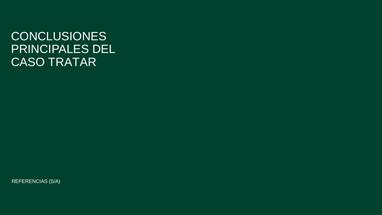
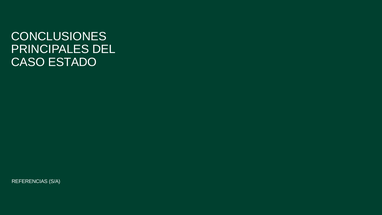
TRATAR: TRATAR -> ESTADO (72, 62)
